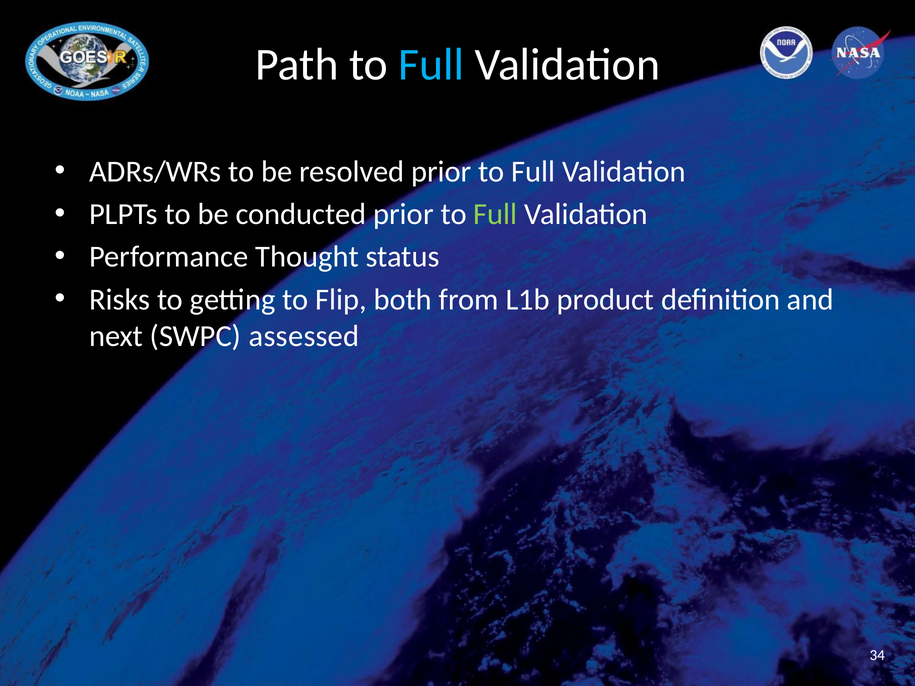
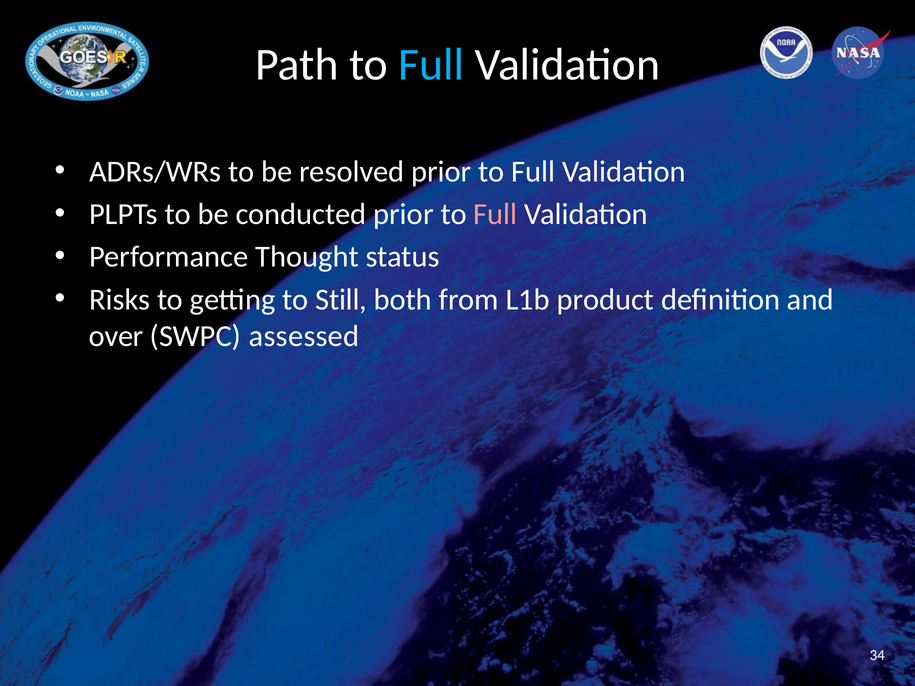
Full colour: light green -> pink (495, 214)
Flip: Flip -> Still (341, 300)
next: next -> over (116, 336)
